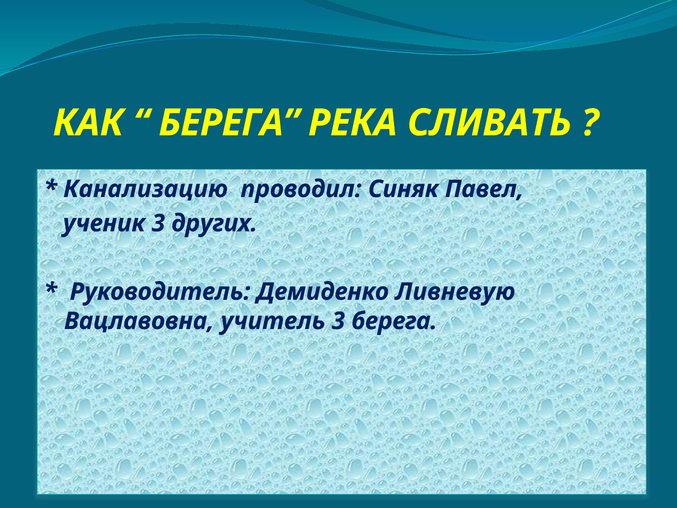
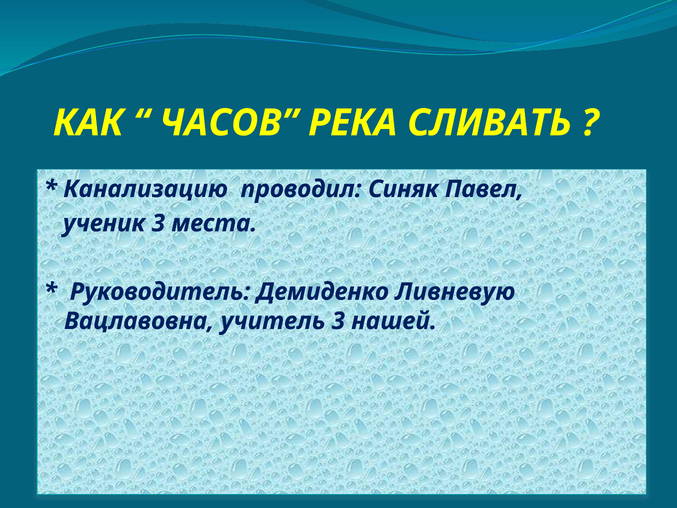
БЕРЕГА: БЕРЕГА -> ЧАСОВ (229, 123)
других: других -> места (214, 223)
3 берега: берега -> нашей (394, 321)
